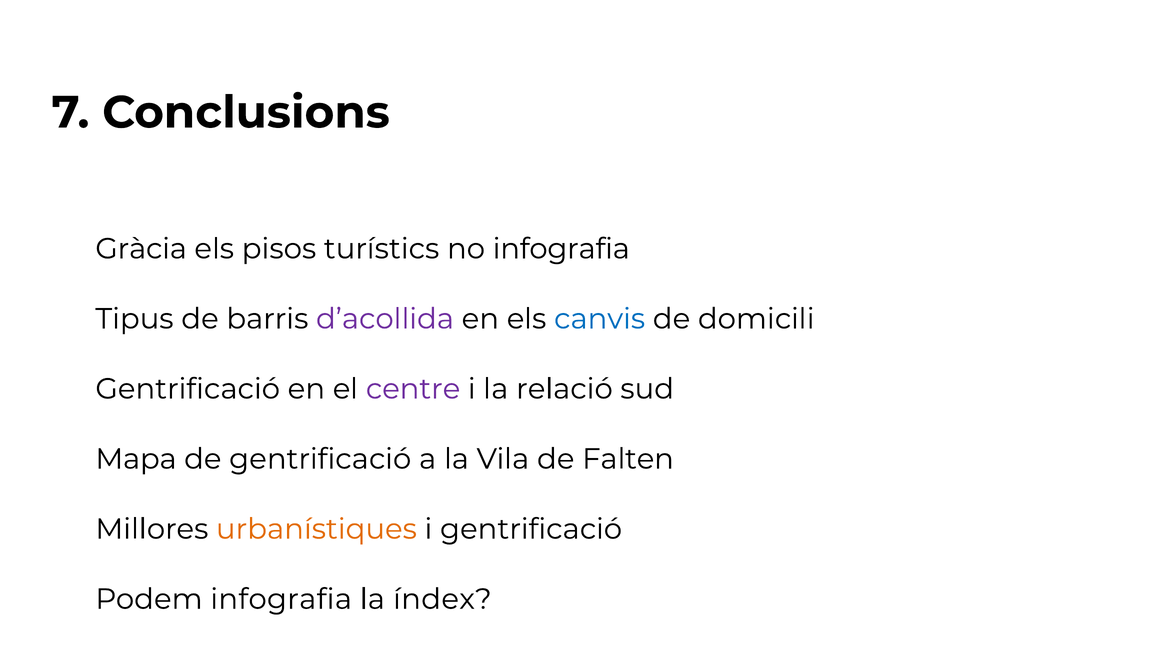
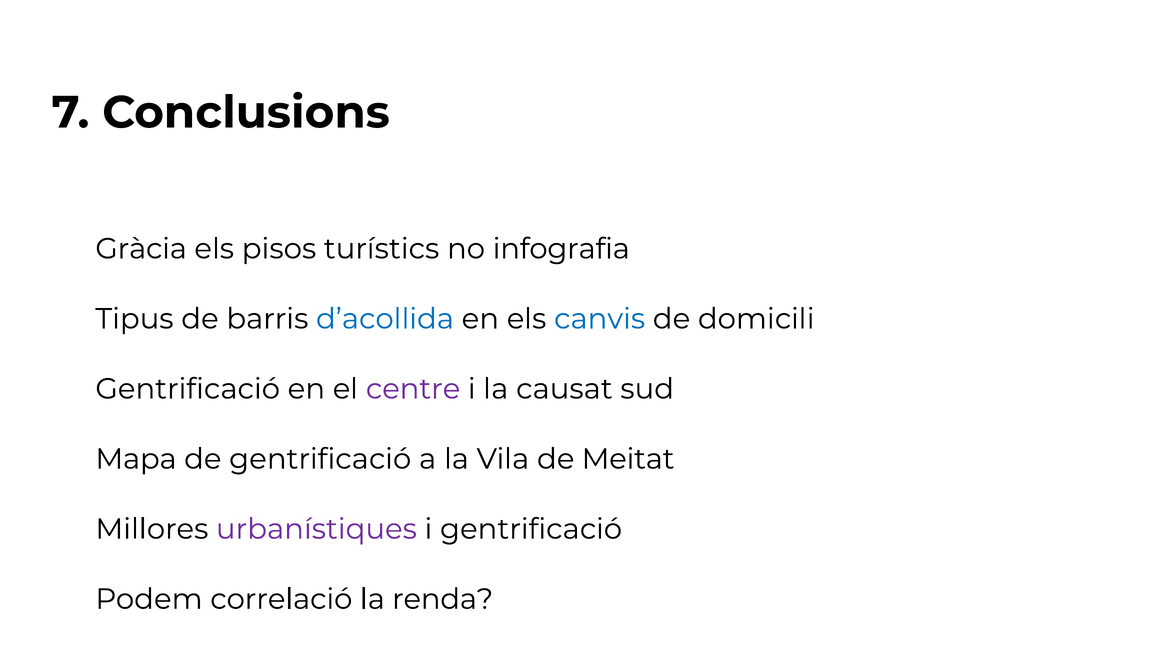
d’acollida colour: purple -> blue (385, 319)
relació: relació -> causat (564, 389)
Falten: Falten -> Meitat (628, 459)
urbanístiques colour: orange -> purple (316, 530)
Podem infografia: infografia -> correlació (281, 600)
índex: índex -> renda (443, 600)
